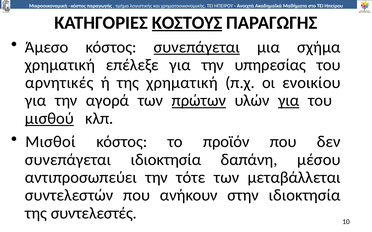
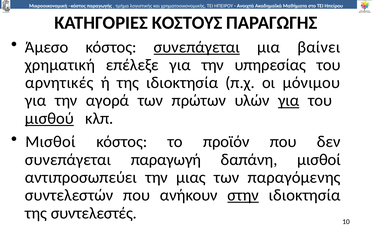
ΚΟΣΤΟΥΣ underline: present -> none (187, 23)
σχήµα: σχήµα -> βαίνει (319, 47)
της χρηµατική: χρηµατική -> ιδιοκτησία (182, 83)
ενοικίου: ενοικίου -> µόνιµου (311, 83)
πρώτων underline: present -> none (199, 101)
συνεπάγεται ιδιοκτησία: ιδιοκτησία -> παραγωγή (166, 160)
δαπάνη µέσου: µέσου -> µισθοί (319, 160)
τότε: τότε -> µιας (191, 178)
µεταβάλλεται: µεταβάλλεται -> παραγόµενης (294, 178)
στην underline: none -> present (243, 196)
